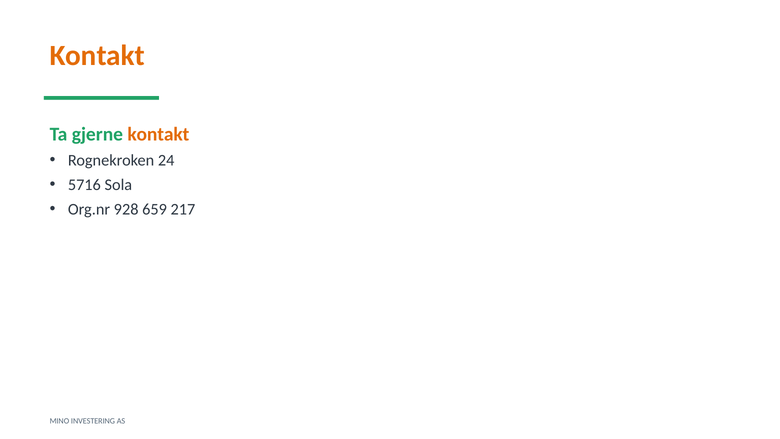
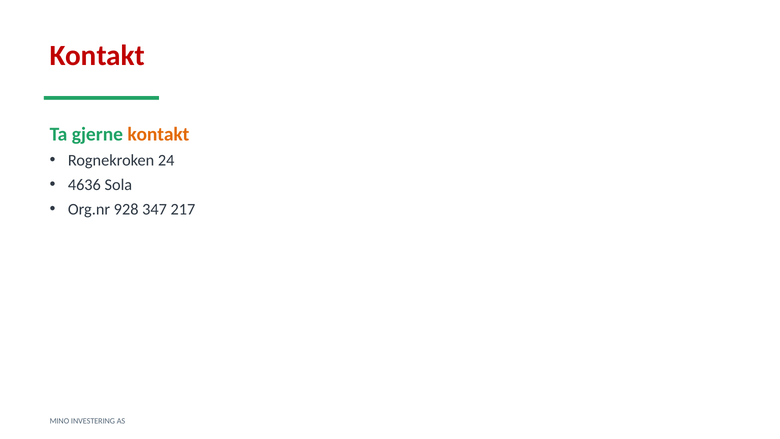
Kontakt colour: orange -> red (97, 56)
5716: 5716 -> 4636 (84, 185)
659: 659 -> 347 (155, 209)
